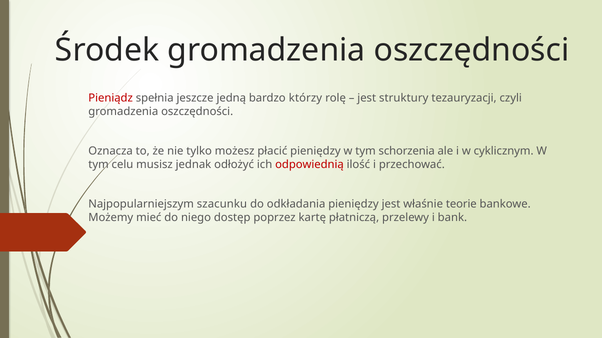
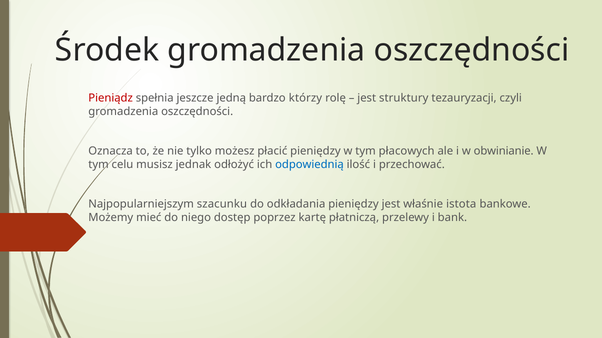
schorzenia: schorzenia -> płacowych (407, 151)
cyklicznym: cyklicznym -> obwinianie (504, 151)
odpowiednią colour: red -> blue (309, 165)
teorie: teorie -> istota (461, 204)
